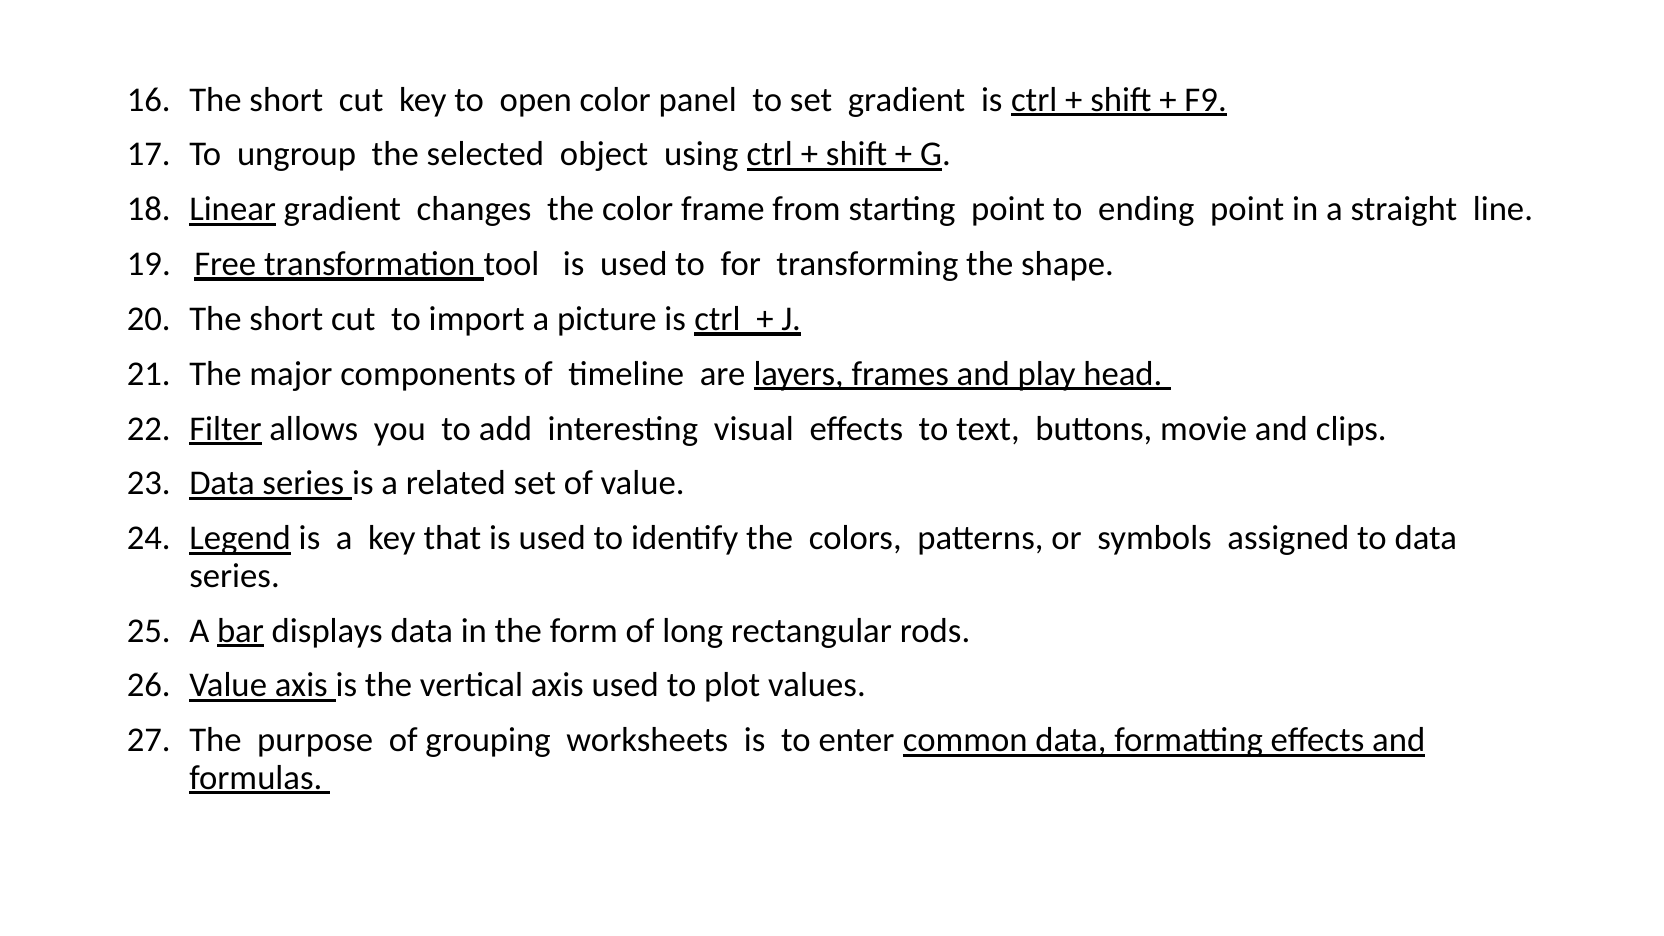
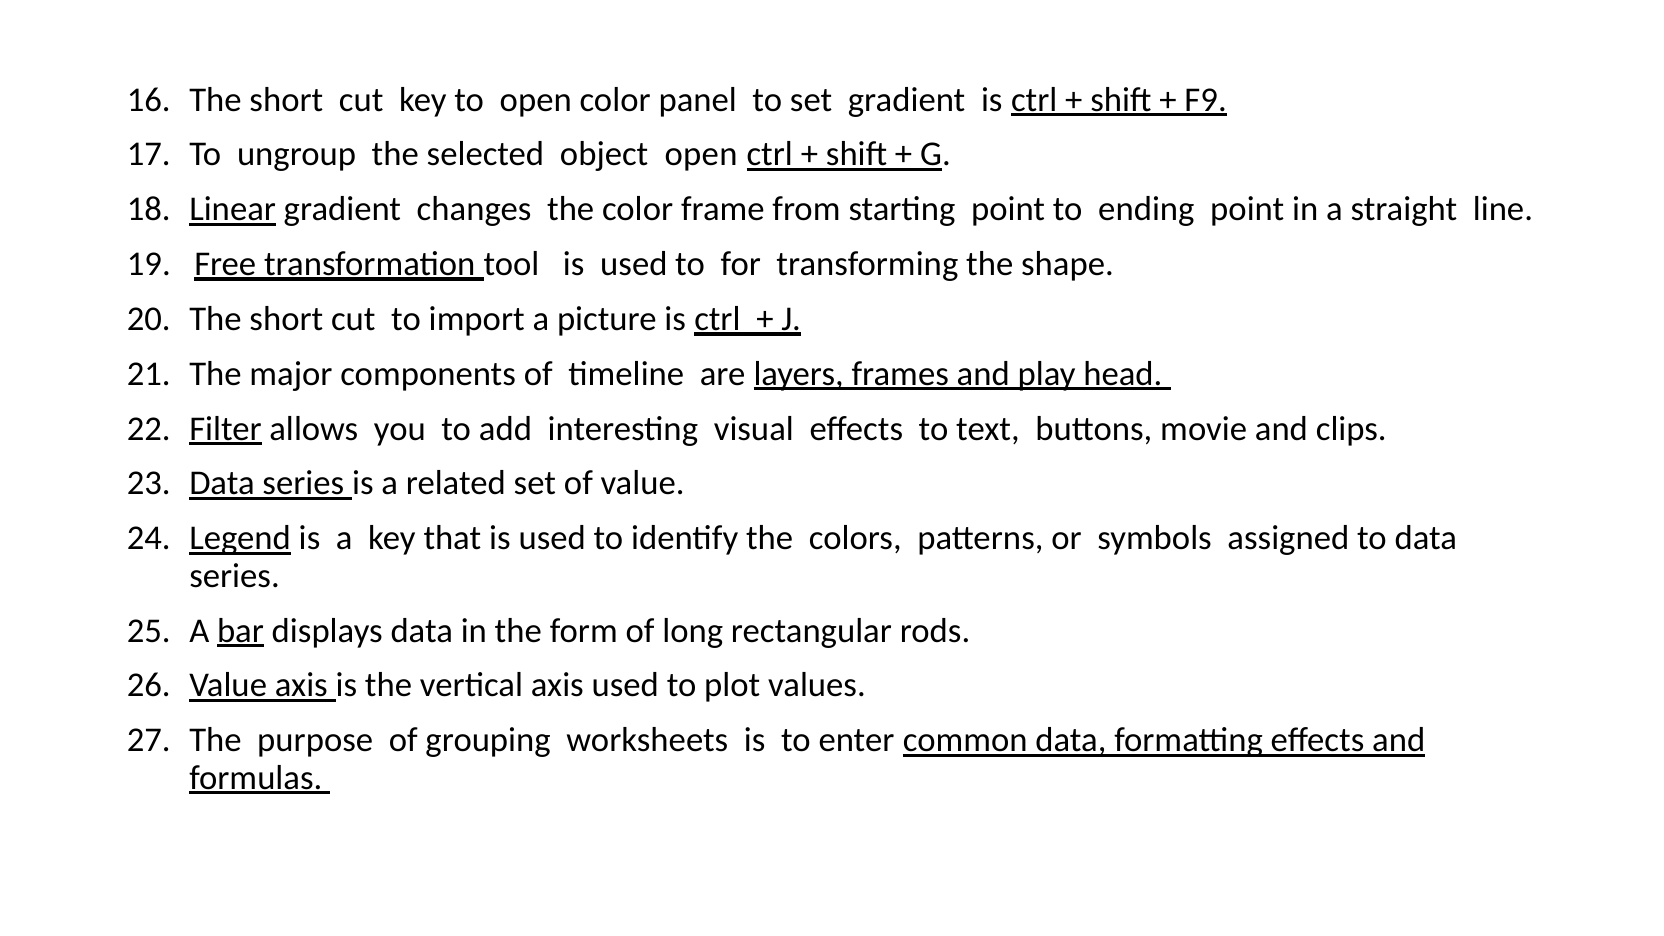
object using: using -> open (701, 154)
